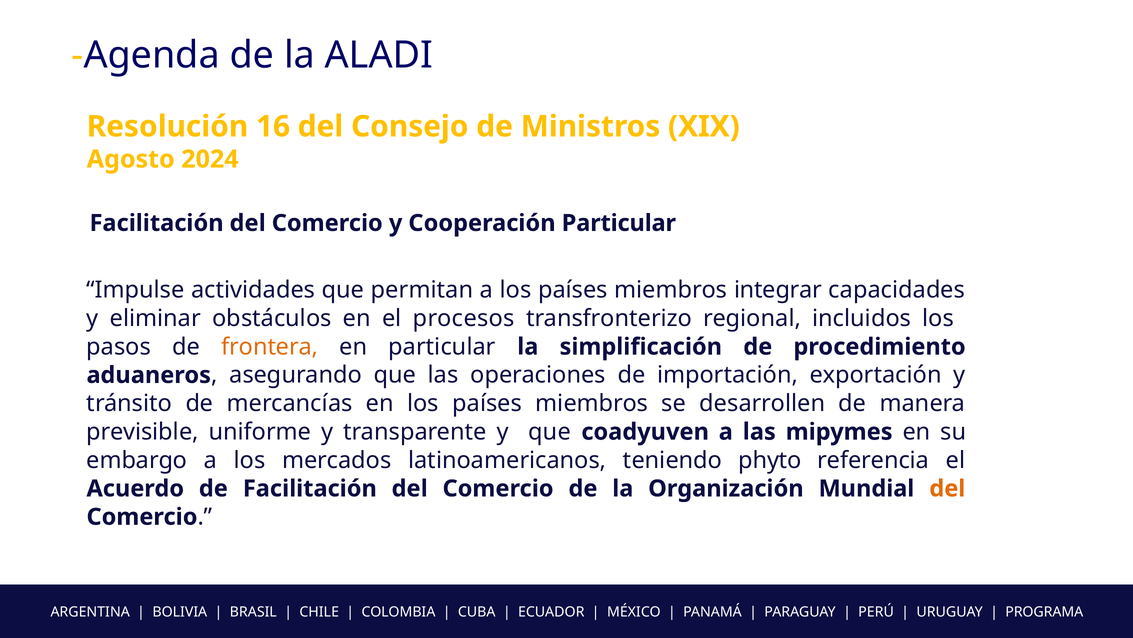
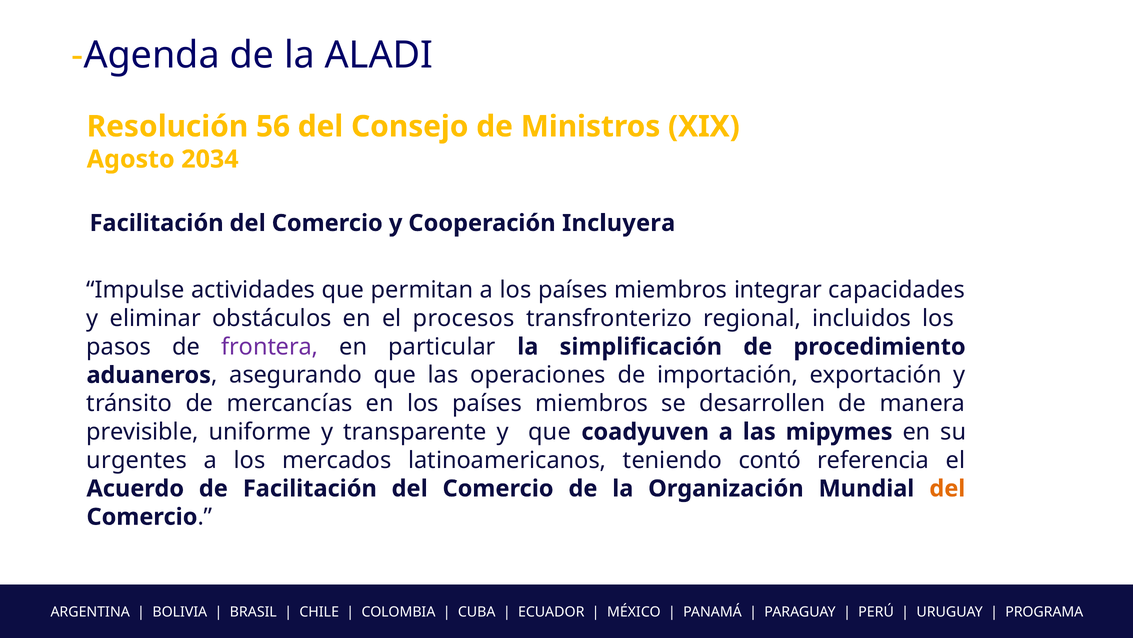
16: 16 -> 56 (273, 126)
2024: 2024 -> 2034 (210, 159)
Cooperación Particular: Particular -> Incluyera (619, 223)
frontera colour: orange -> purple (270, 346)
embargo: embargo -> urgentes (137, 460)
phyto: phyto -> contó (770, 460)
